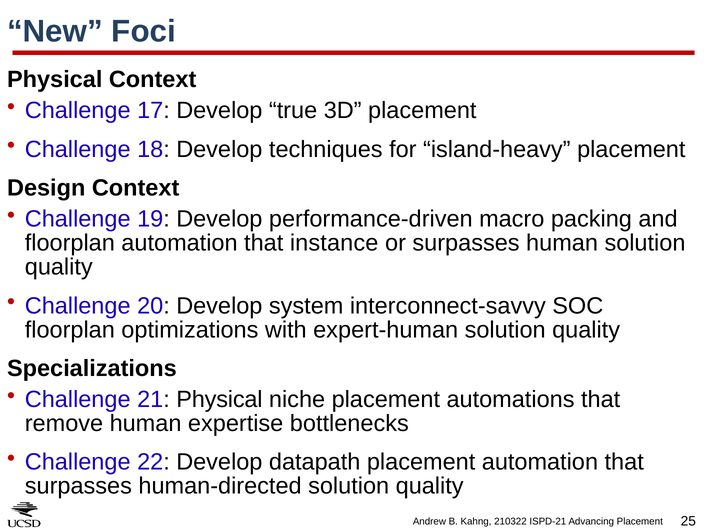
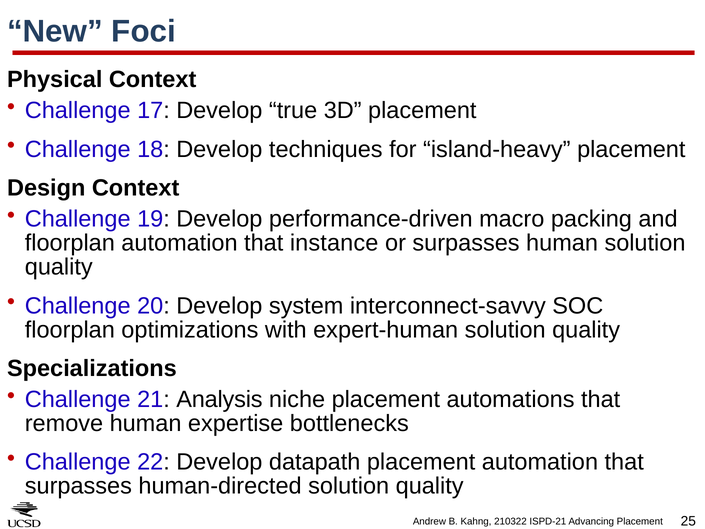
21 Physical: Physical -> Analysis (219, 399)
